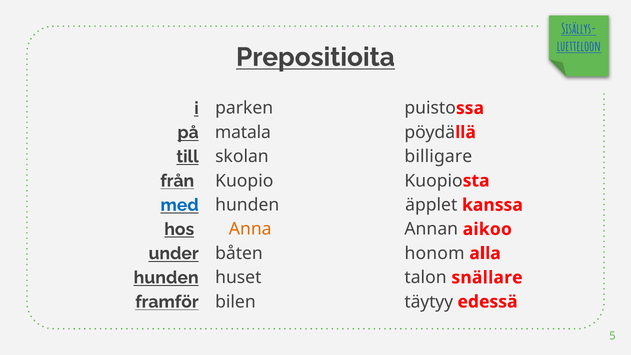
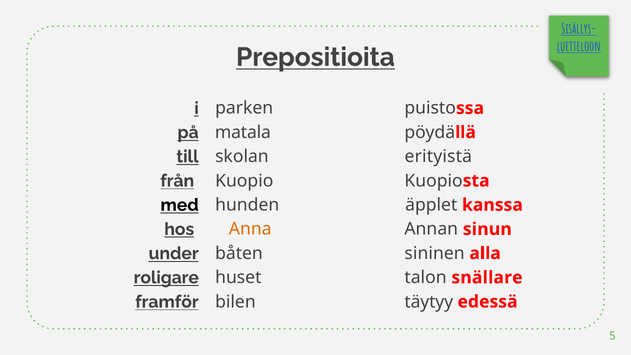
billigare: billigare -> erityistä (438, 157)
med colour: blue -> black (180, 205)
aikoo: aikoo -> sinun (487, 229)
honom: honom -> sininen (435, 253)
hunden: hunden -> roligare (166, 278)
